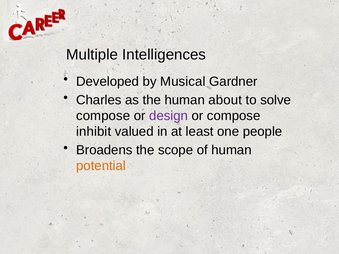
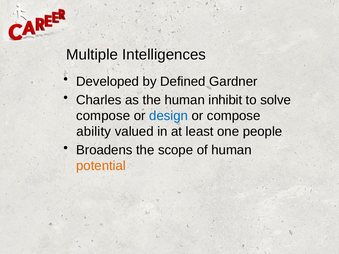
Musical: Musical -> Defined (183, 82)
about: about -> inhibit (225, 100)
design colour: purple -> blue (169, 116)
inhibit: inhibit -> ability (94, 132)
